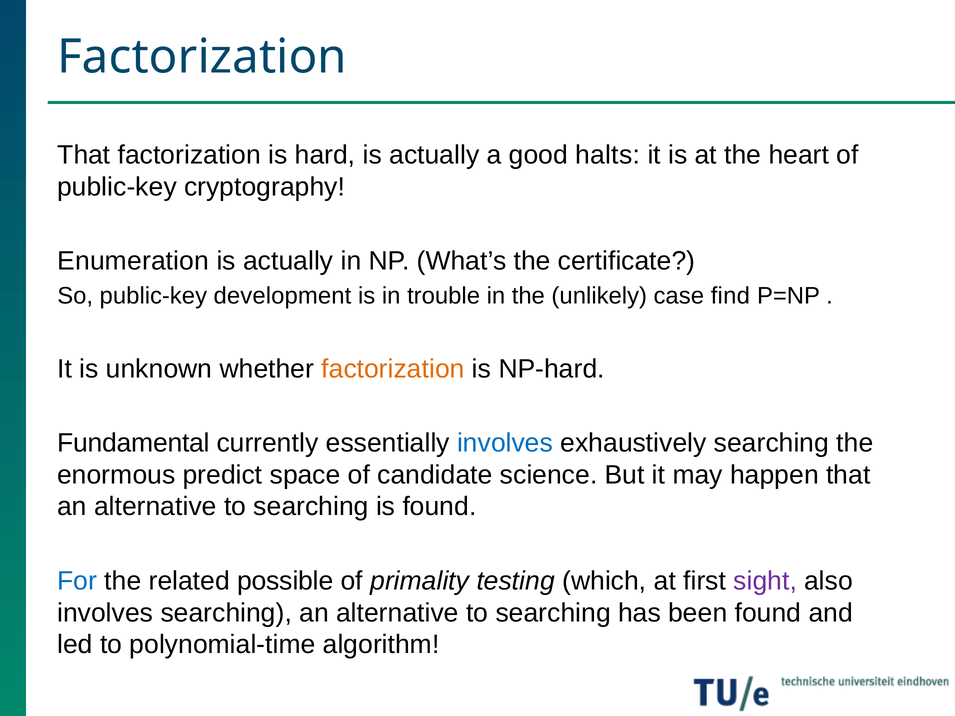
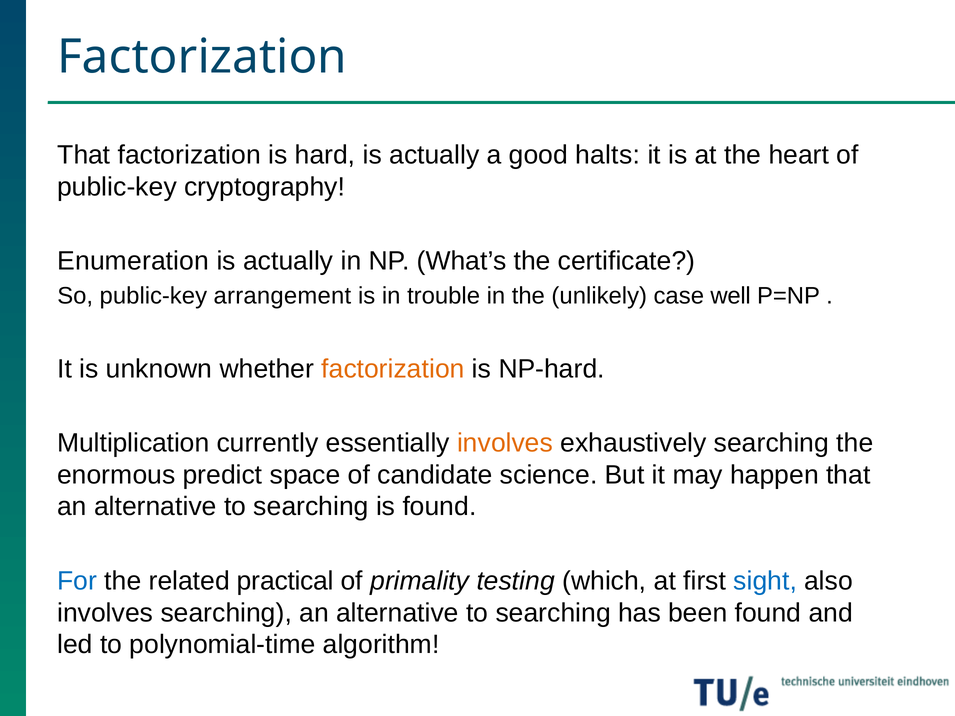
development: development -> arrangement (282, 296)
find: find -> well (731, 296)
Fundamental: Fundamental -> Multiplication (133, 443)
involves colour: blue -> orange (505, 443)
possible: possible -> practical (285, 581)
sight colour: purple -> blue (765, 581)
